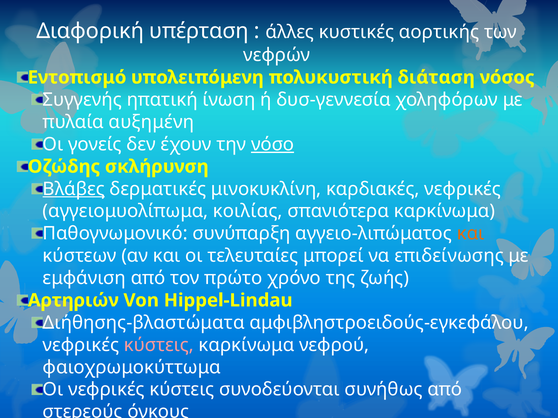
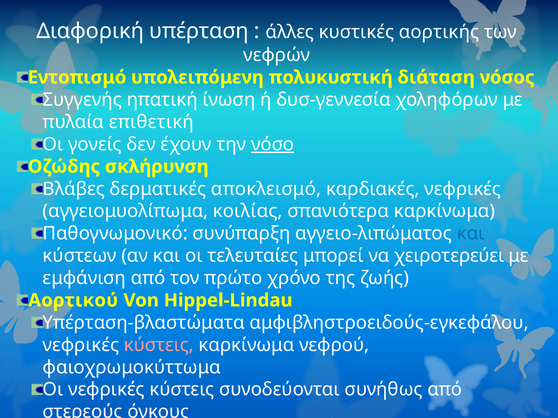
αυξημένη: αυξημένη -> επιθετική (151, 122)
Βλάβες underline: present -> none (74, 189)
μινοκυκλίνη: μινοκυκλίνη -> αποκλεισμό (266, 189)
και colour: orange -> blue (471, 234)
επιδείνωσης: επιδείνωσης -> χειροτερεύει (449, 256)
Αρτηριών: Αρτηριών -> Αορτικού (73, 301)
Διήθησης-βλαστώματα: Διήθησης-βλαστώματα -> Υπέρταση-βλαστώματα (144, 323)
